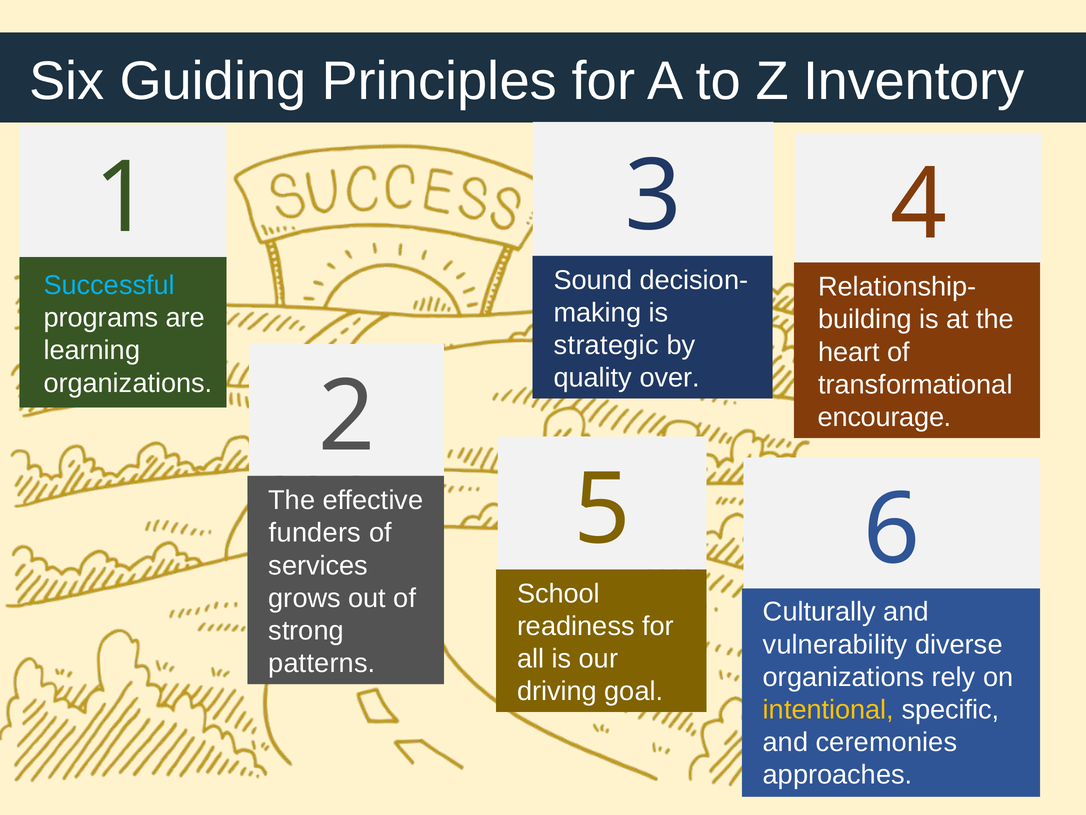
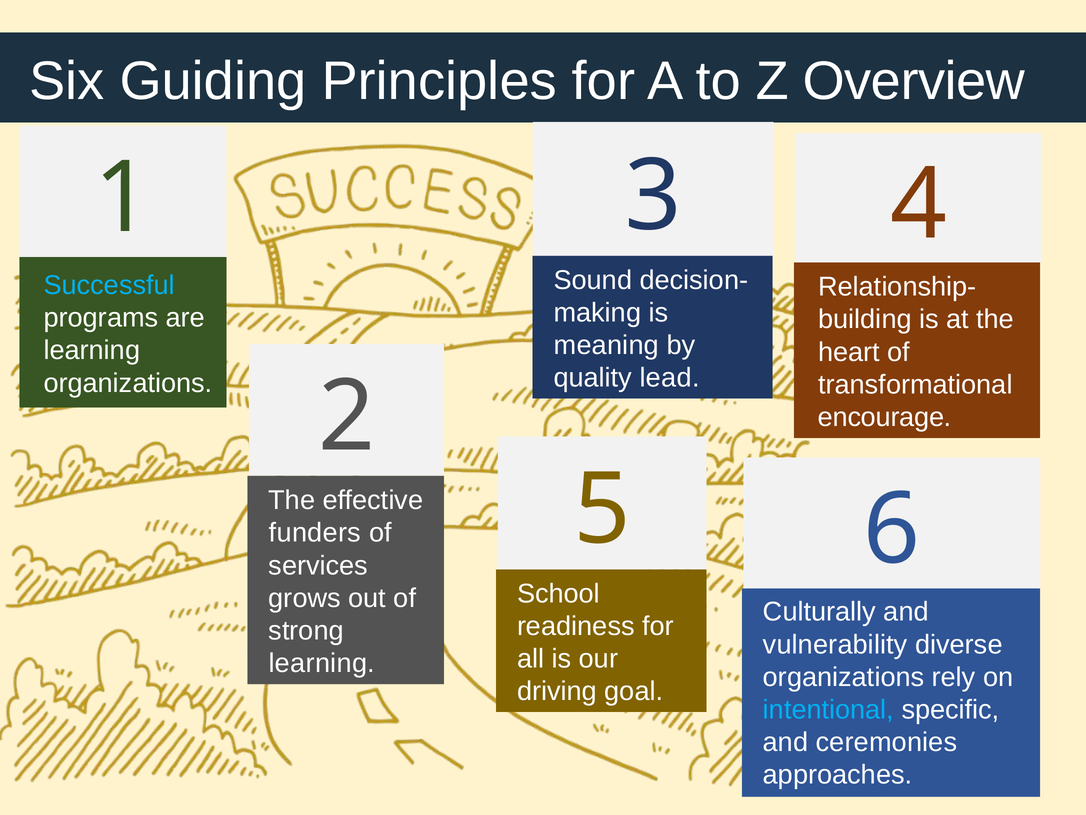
Inventory: Inventory -> Overview (914, 81)
strategic: strategic -> meaning (606, 345)
over: over -> lead (670, 378)
patterns: patterns -> learning (322, 663)
intentional colour: yellow -> light blue (828, 709)
